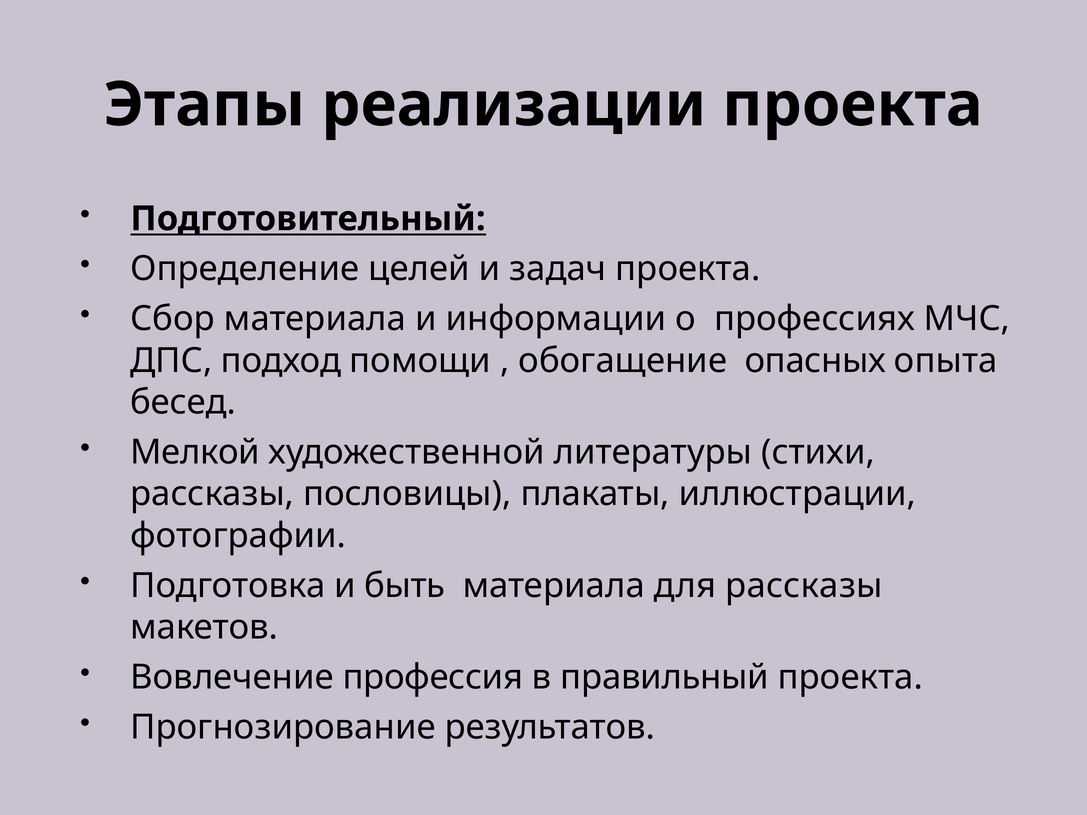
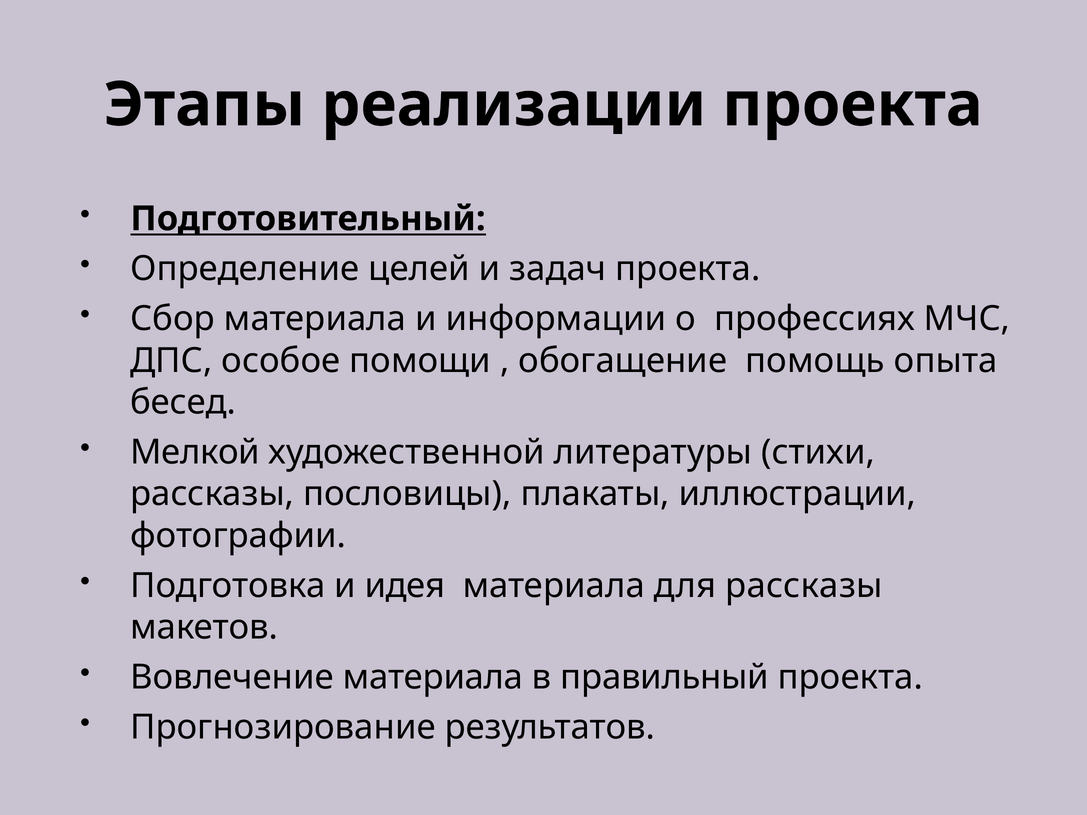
подход: подход -> особое (281, 361)
опасных: опасных -> помощь (815, 361)
быть: быть -> идея (405, 586)
Вовлечение профессия: профессия -> материала (433, 678)
